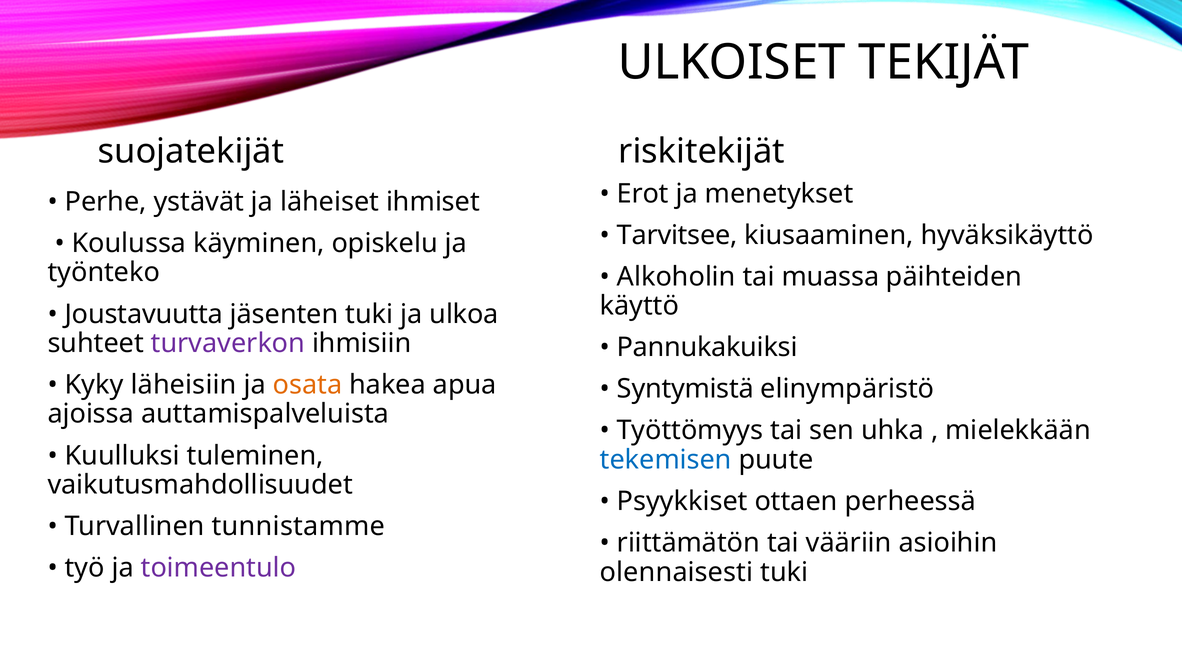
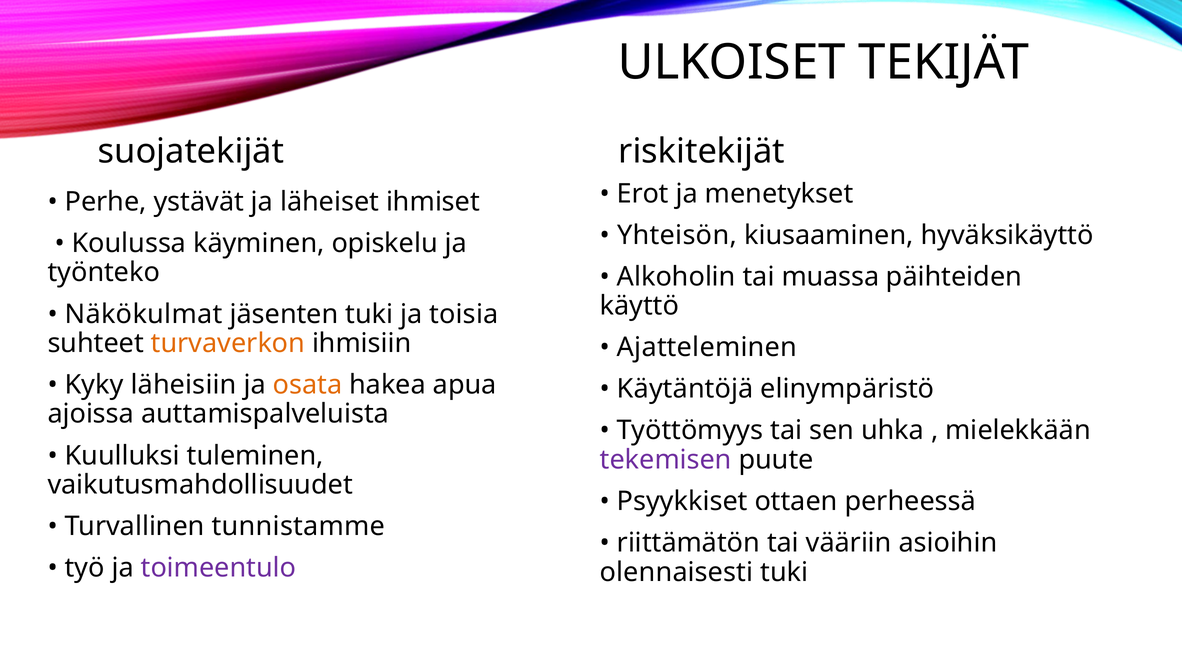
Tarvitsee: Tarvitsee -> Yhteisön (677, 235)
Joustavuutta: Joustavuutta -> Näkökulmat (144, 314)
ulkoa: ulkoa -> toisia (464, 314)
turvaverkon colour: purple -> orange (228, 343)
Pannukakuiksi: Pannukakuiksi -> Ajatteleminen (707, 347)
Syntymistä: Syntymistä -> Käytäntöjä (685, 389)
tekemisen colour: blue -> purple (666, 460)
